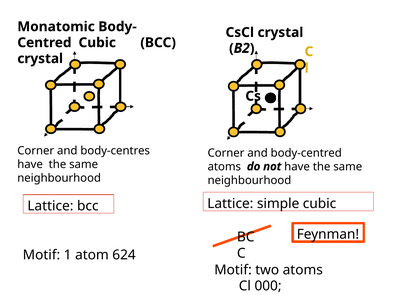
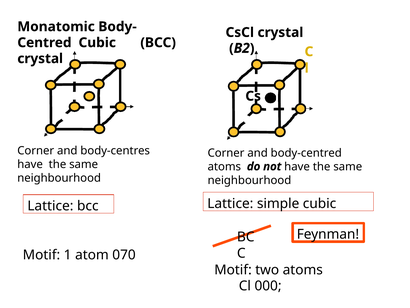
624: 624 -> 070 (124, 255)
